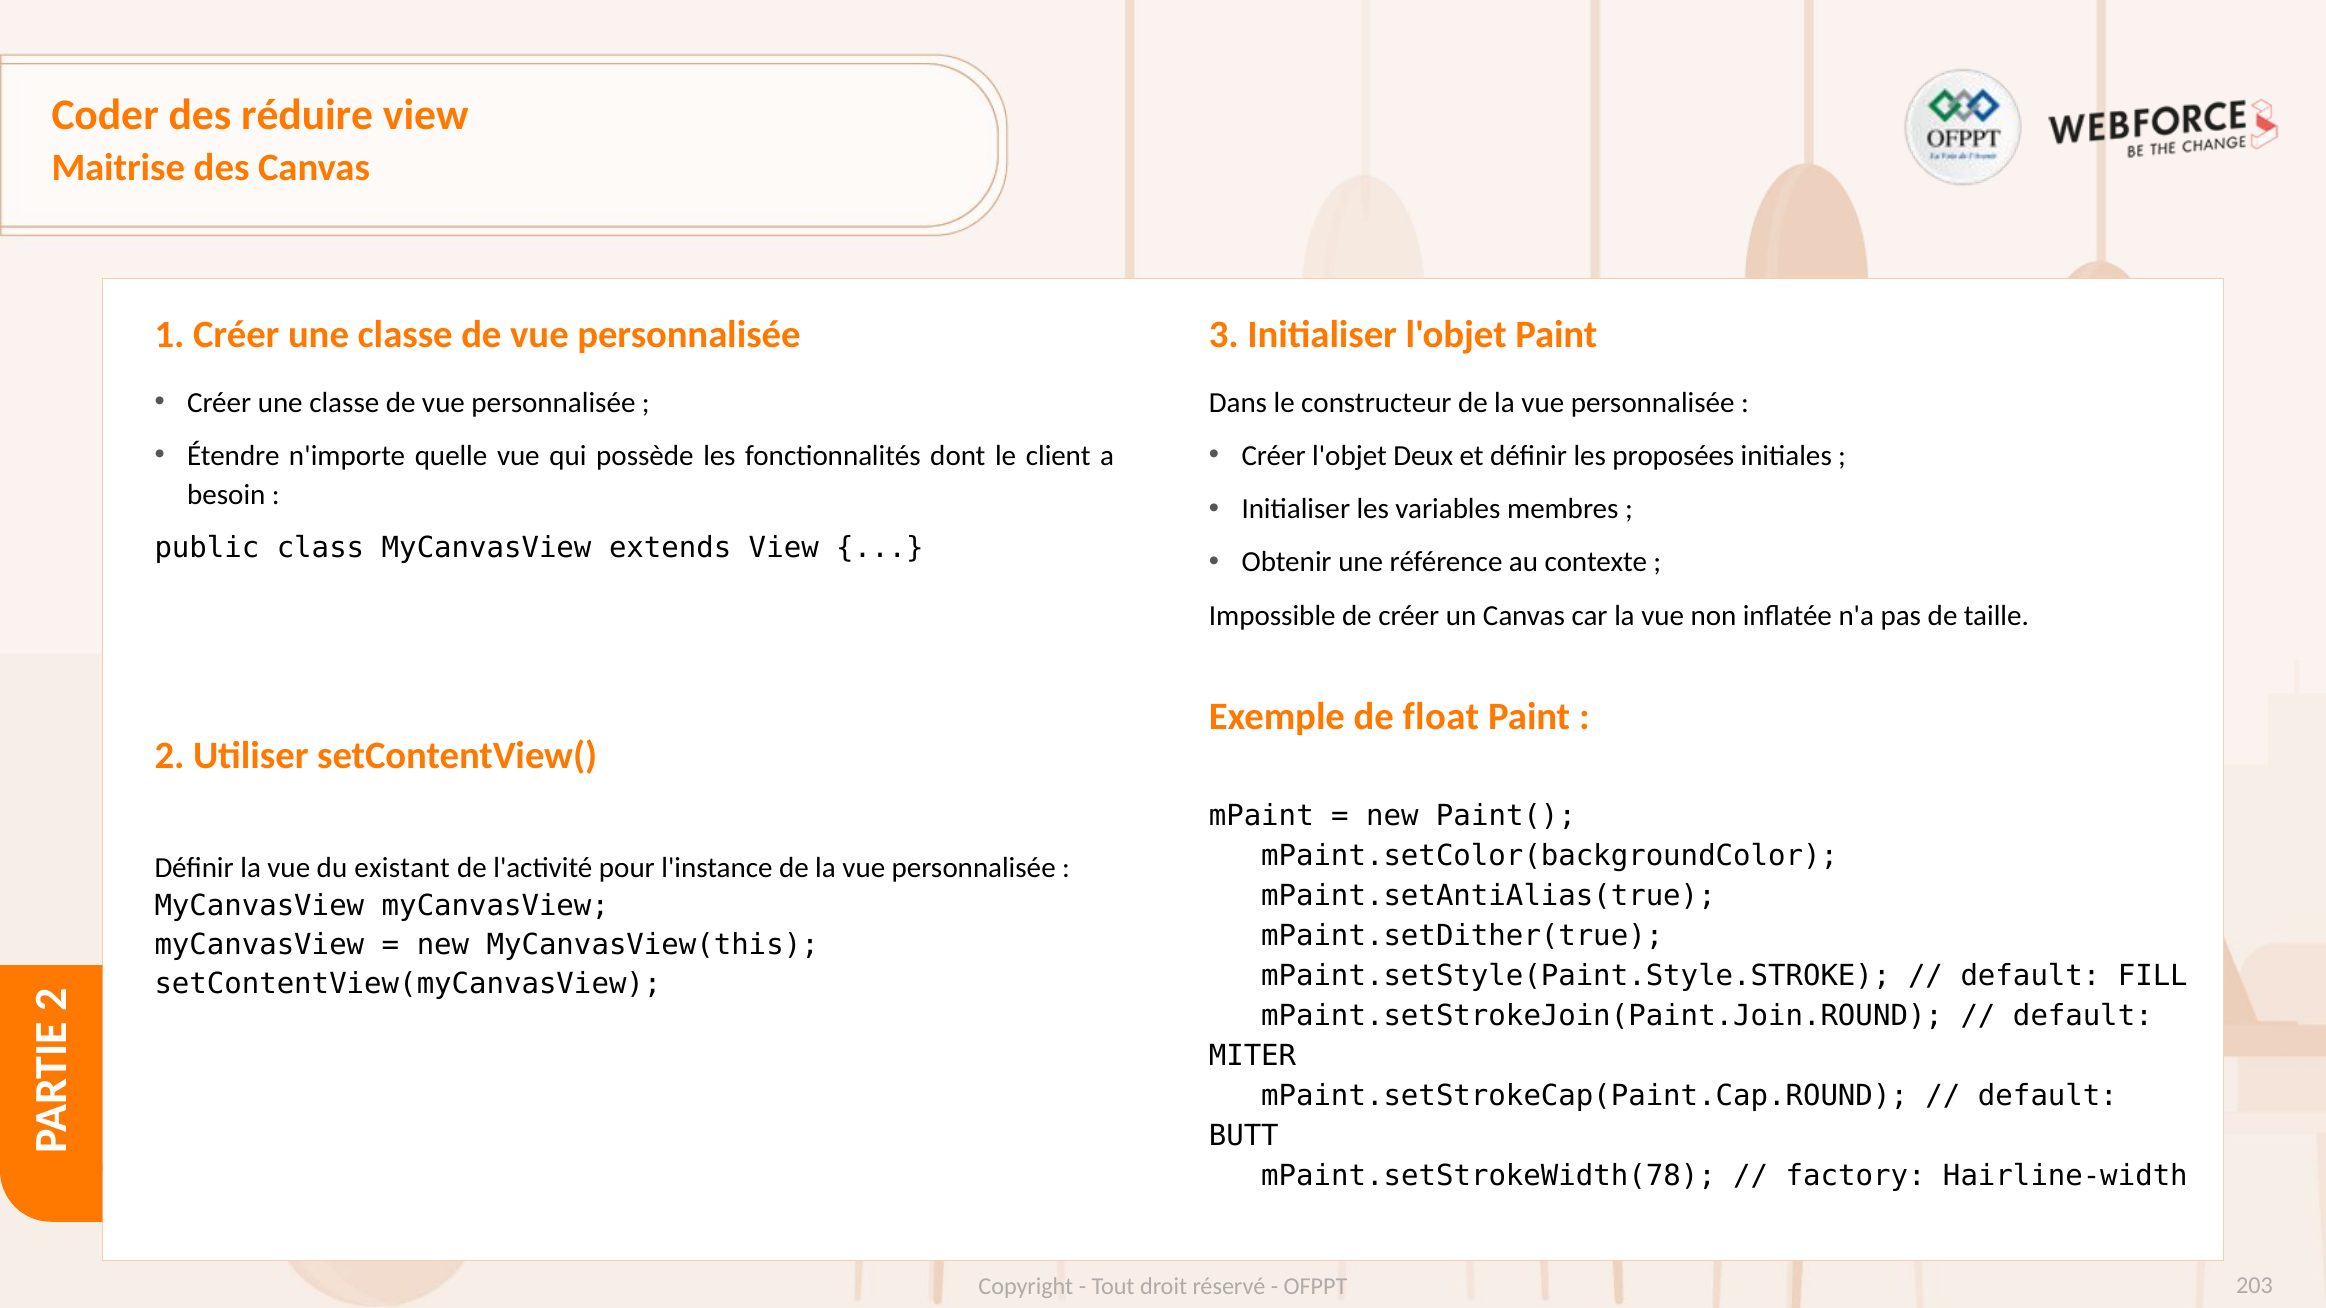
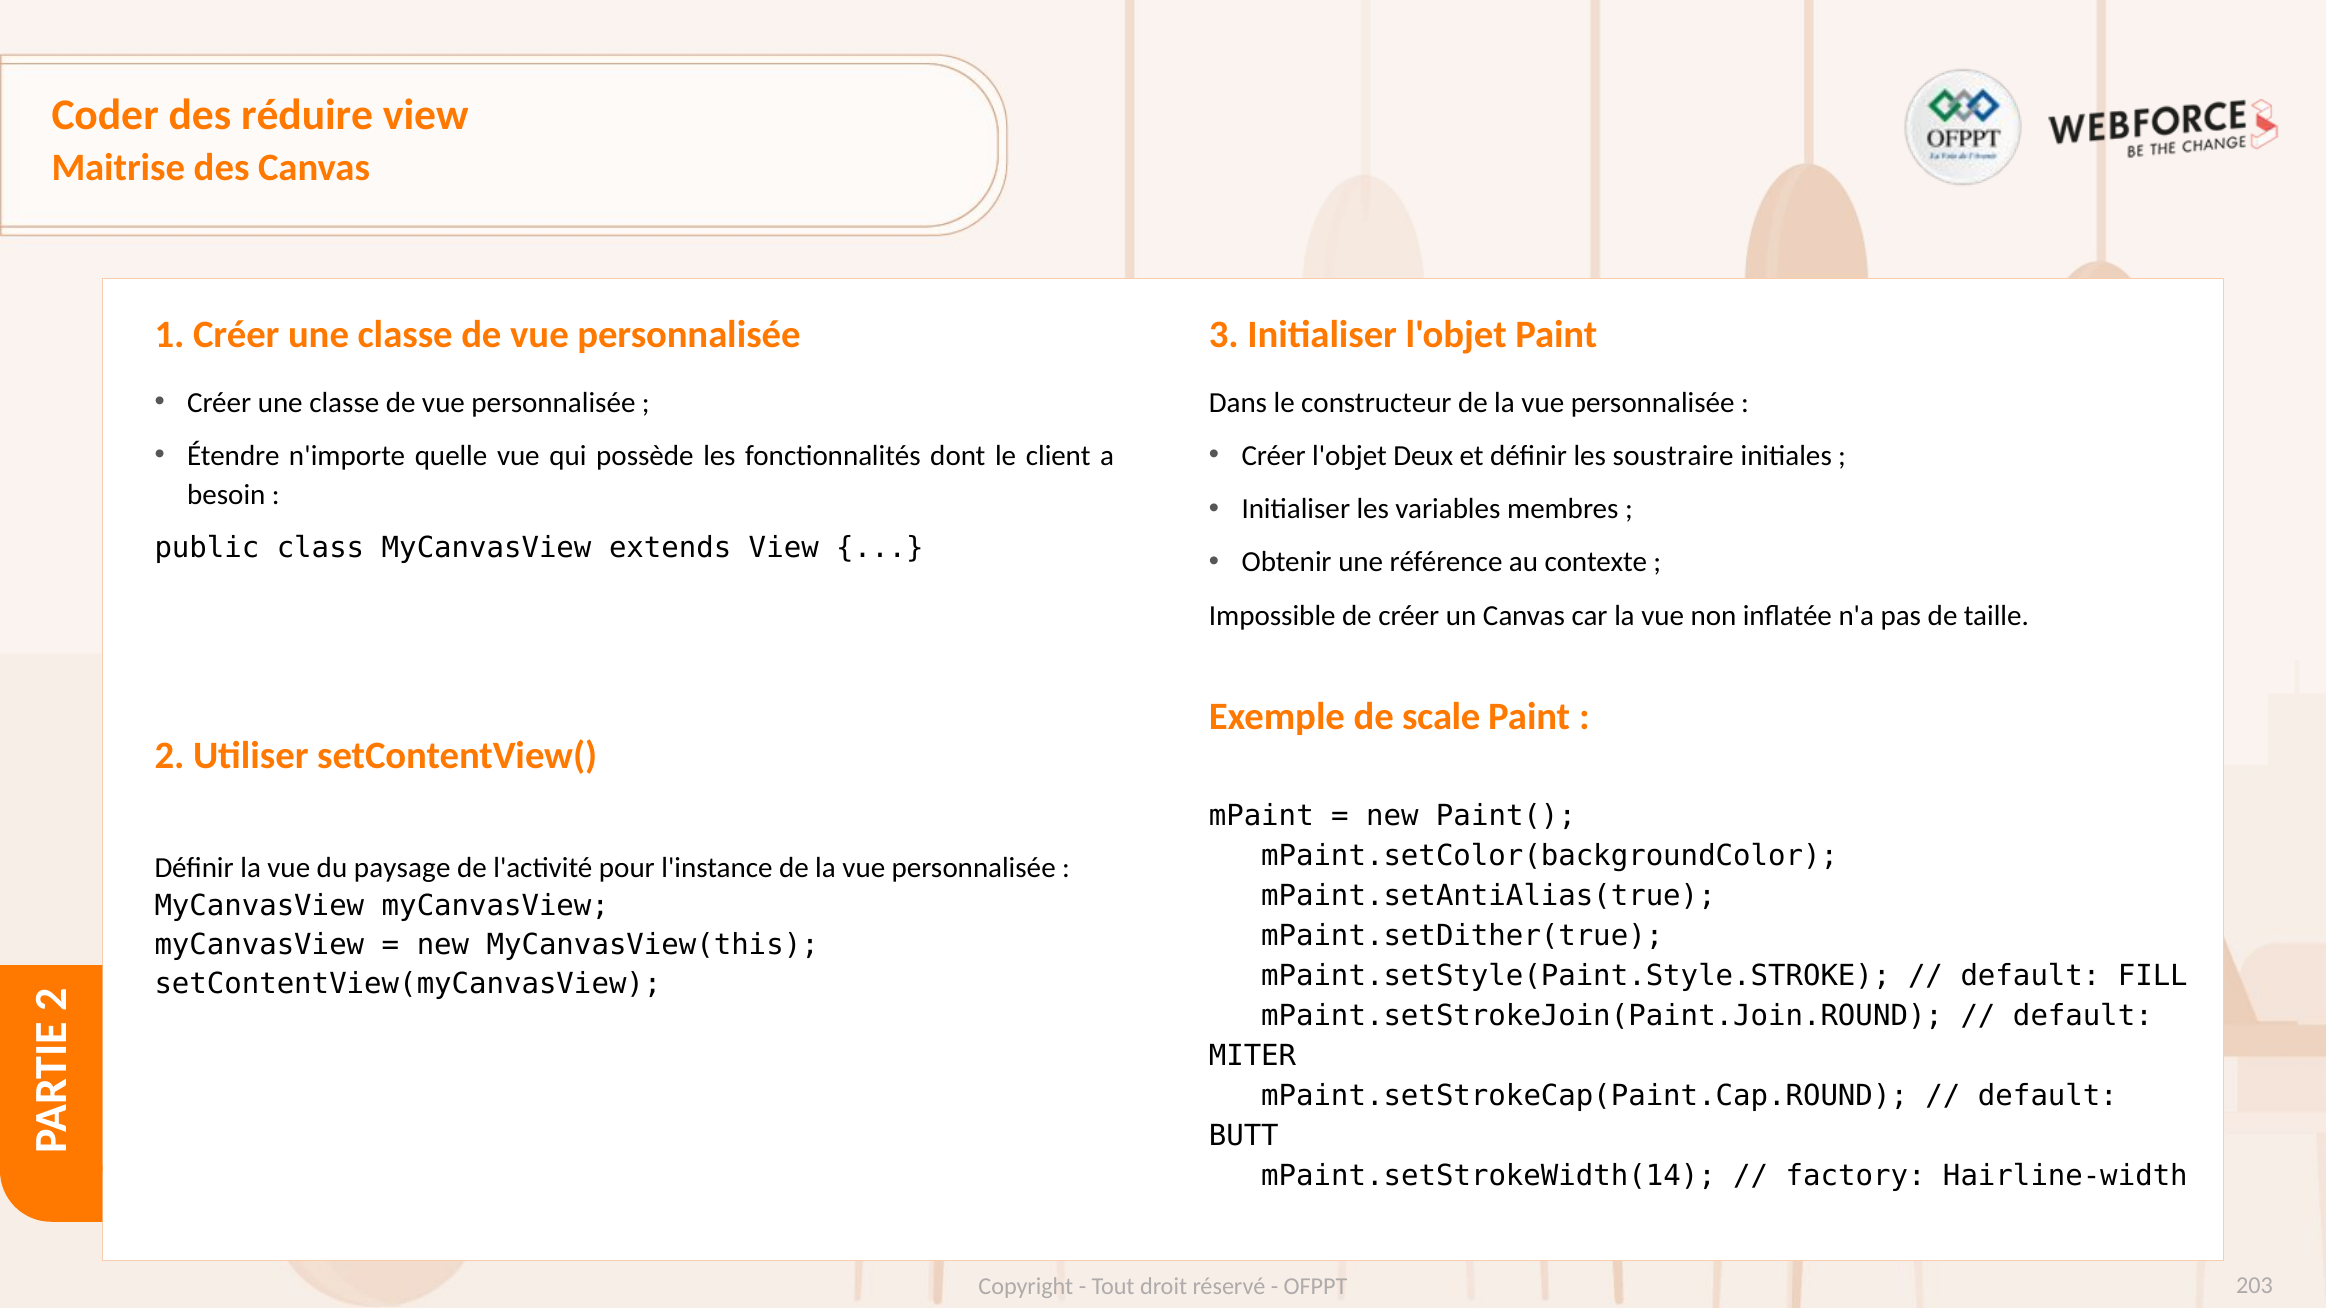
proposées: proposées -> soustraire (1673, 456)
float: float -> scale (1441, 717)
existant: existant -> paysage (402, 868)
mPaint.setStrokeWidth(78: mPaint.setStrokeWidth(78 -> mPaint.setStrokeWidth(14 (1489, 1177)
